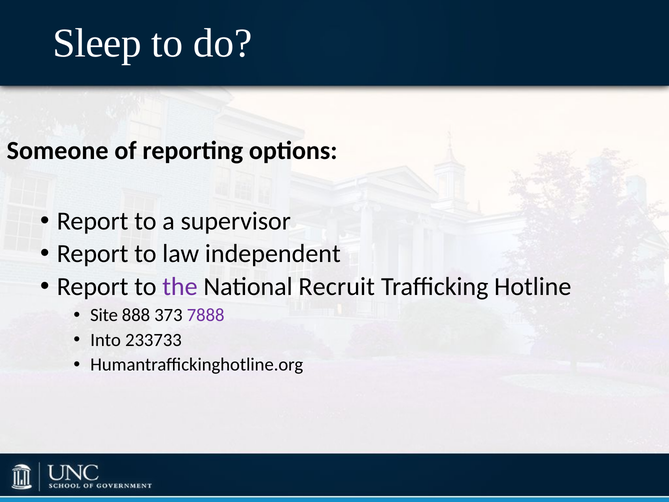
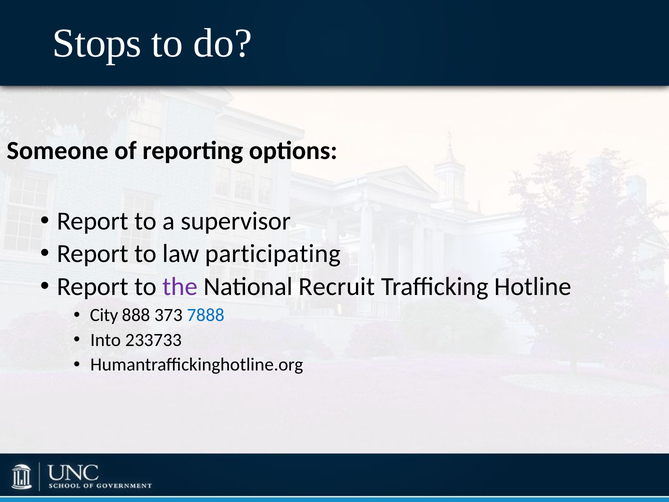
Sleep: Sleep -> Stops (97, 43)
independent: independent -> participating (273, 254)
Site: Site -> City (104, 315)
7888 colour: purple -> blue (206, 315)
